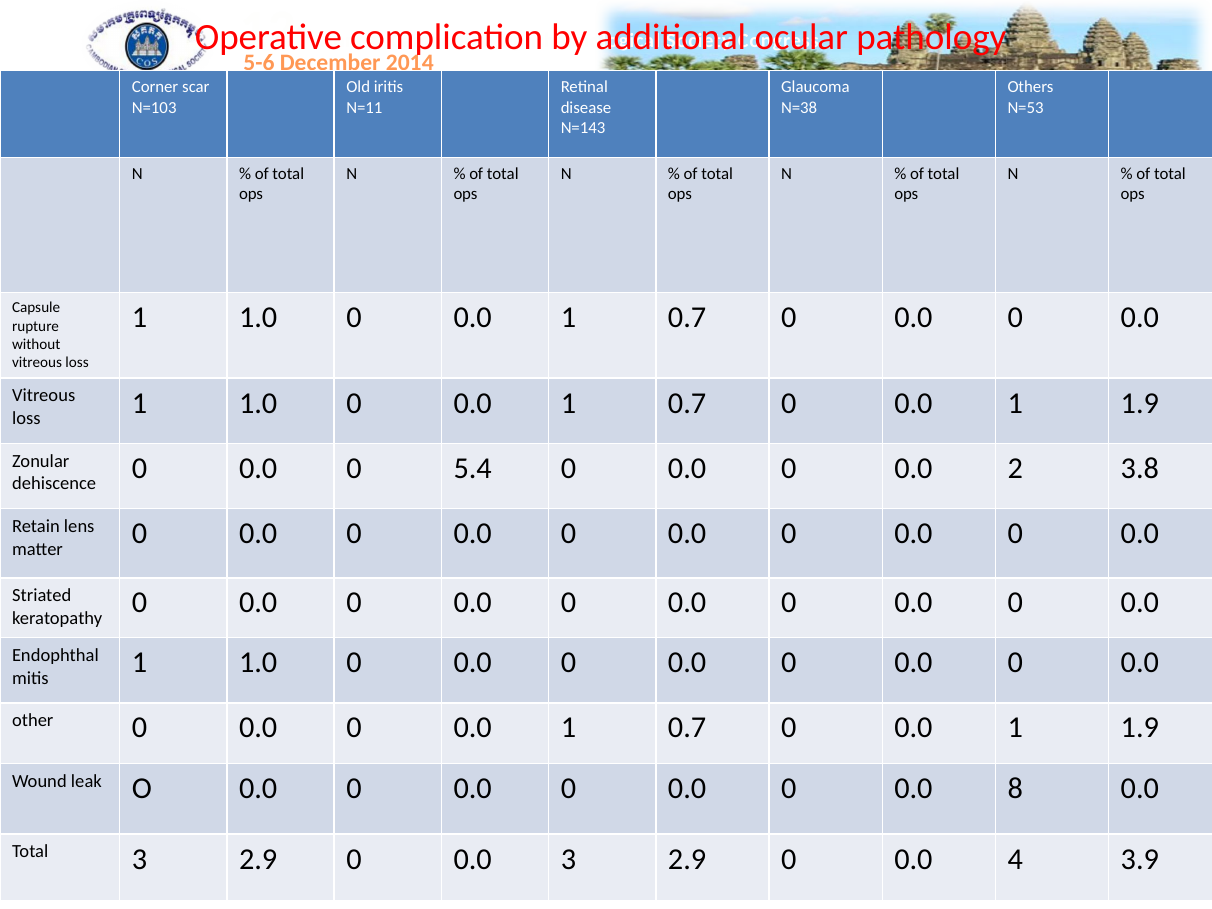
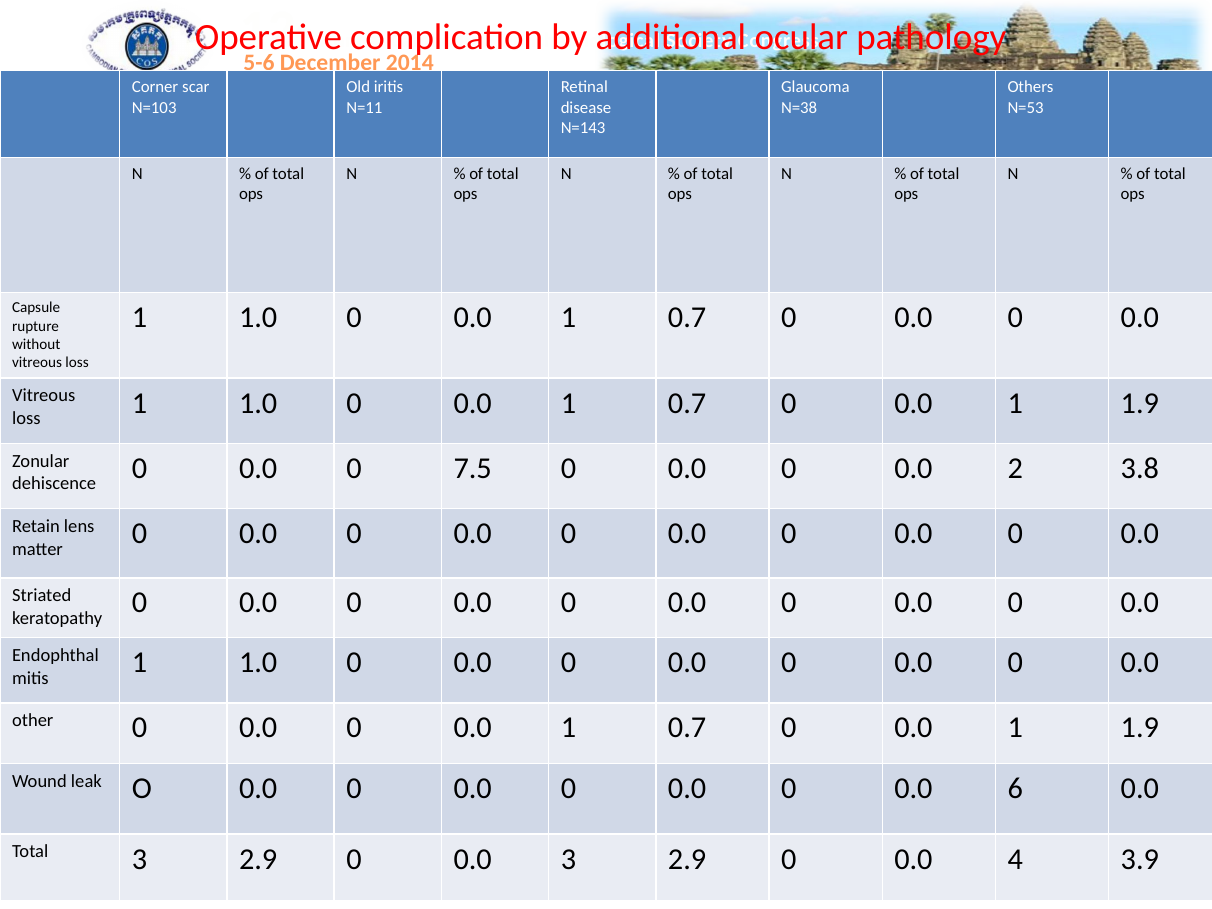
5.4: 5.4 -> 7.5 (473, 468)
8: 8 -> 6 (1015, 788)
